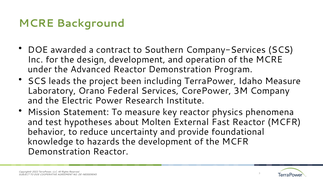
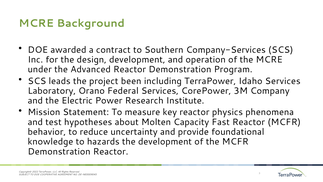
Idaho Measure: Measure -> Services (283, 81)
External: External -> Capacity (191, 122)
